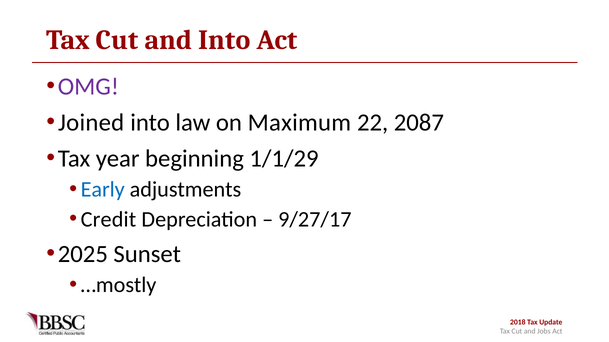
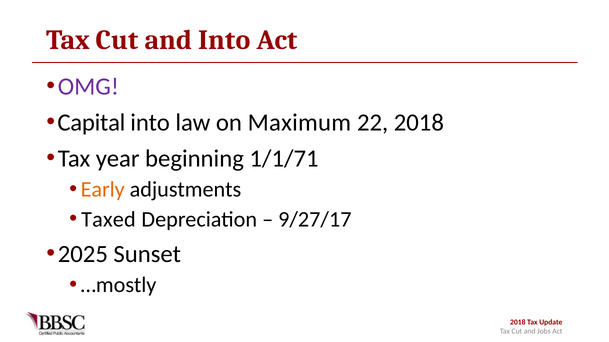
Joined: Joined -> Capital (91, 123)
22 2087: 2087 -> 2018 (419, 123)
1/1/29: 1/1/29 -> 1/1/71 (284, 159)
Early colour: blue -> orange (103, 190)
Credit: Credit -> Taxed (108, 220)
